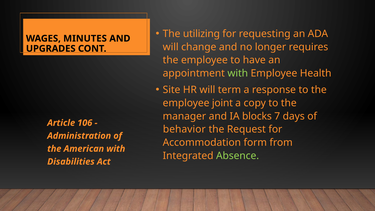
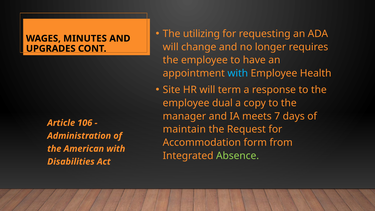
with colour: light green -> light blue (238, 73)
joint: joint -> dual (222, 103)
blocks: blocks -> meets (257, 116)
behavior: behavior -> maintain (184, 129)
